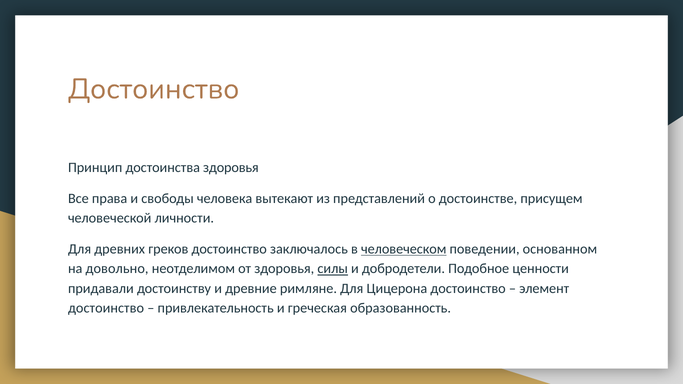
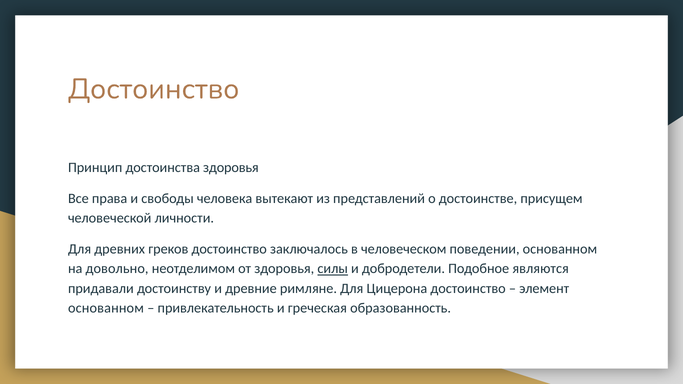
человеческом underline: present -> none (404, 249)
ценности: ценности -> являются (541, 269)
достоинство: достоинство -> основанном (106, 308)
